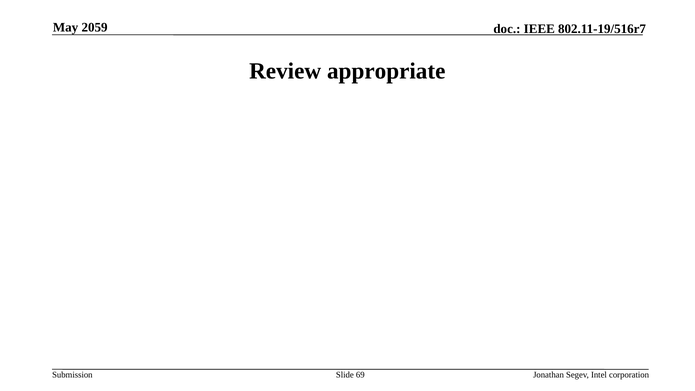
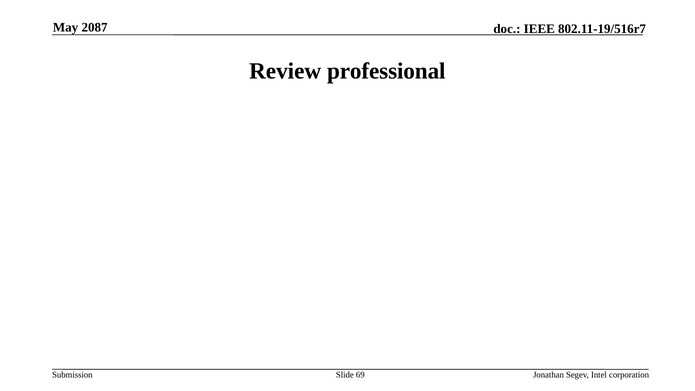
2059: 2059 -> 2087 (95, 28)
appropriate: appropriate -> professional (386, 71)
